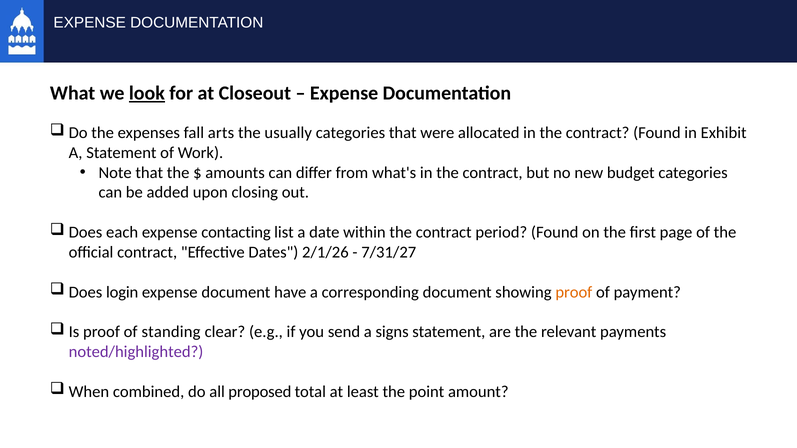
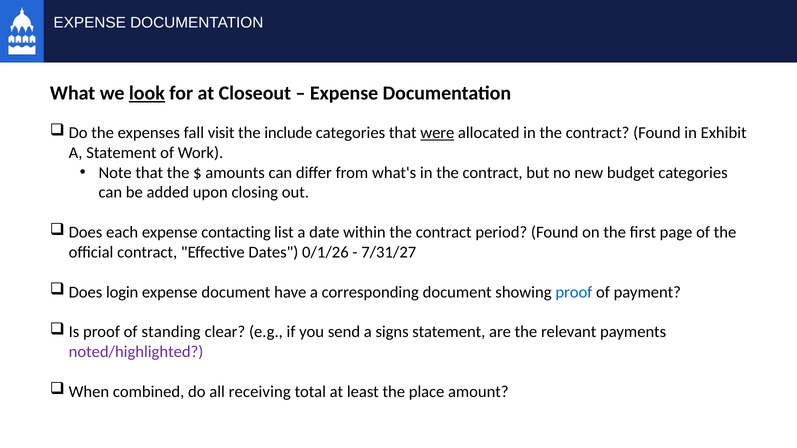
arts: arts -> visit (221, 133)
usually: usually -> include (288, 133)
were underline: none -> present (437, 133)
2/1/26: 2/1/26 -> 0/1/26 (325, 252)
proof colour: orange -> blue (574, 292)
proposed: proposed -> receiving (260, 392)
point: point -> place (427, 392)
